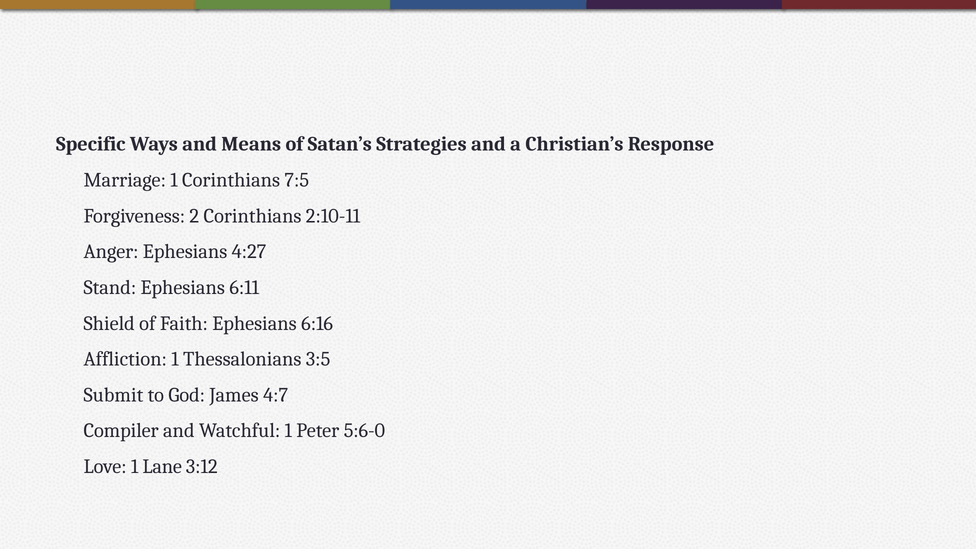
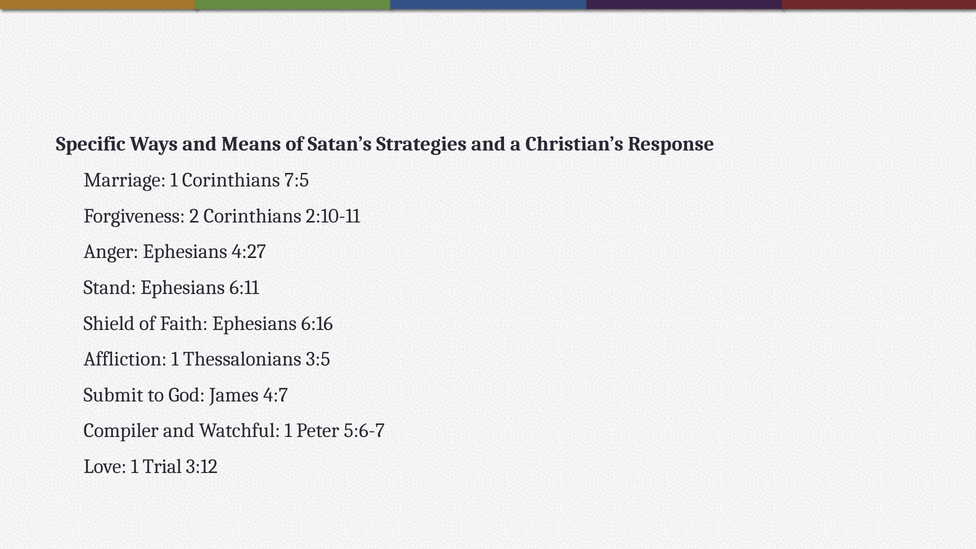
5:6-0: 5:6-0 -> 5:6-7 (364, 431)
Lane: Lane -> Trial (162, 467)
